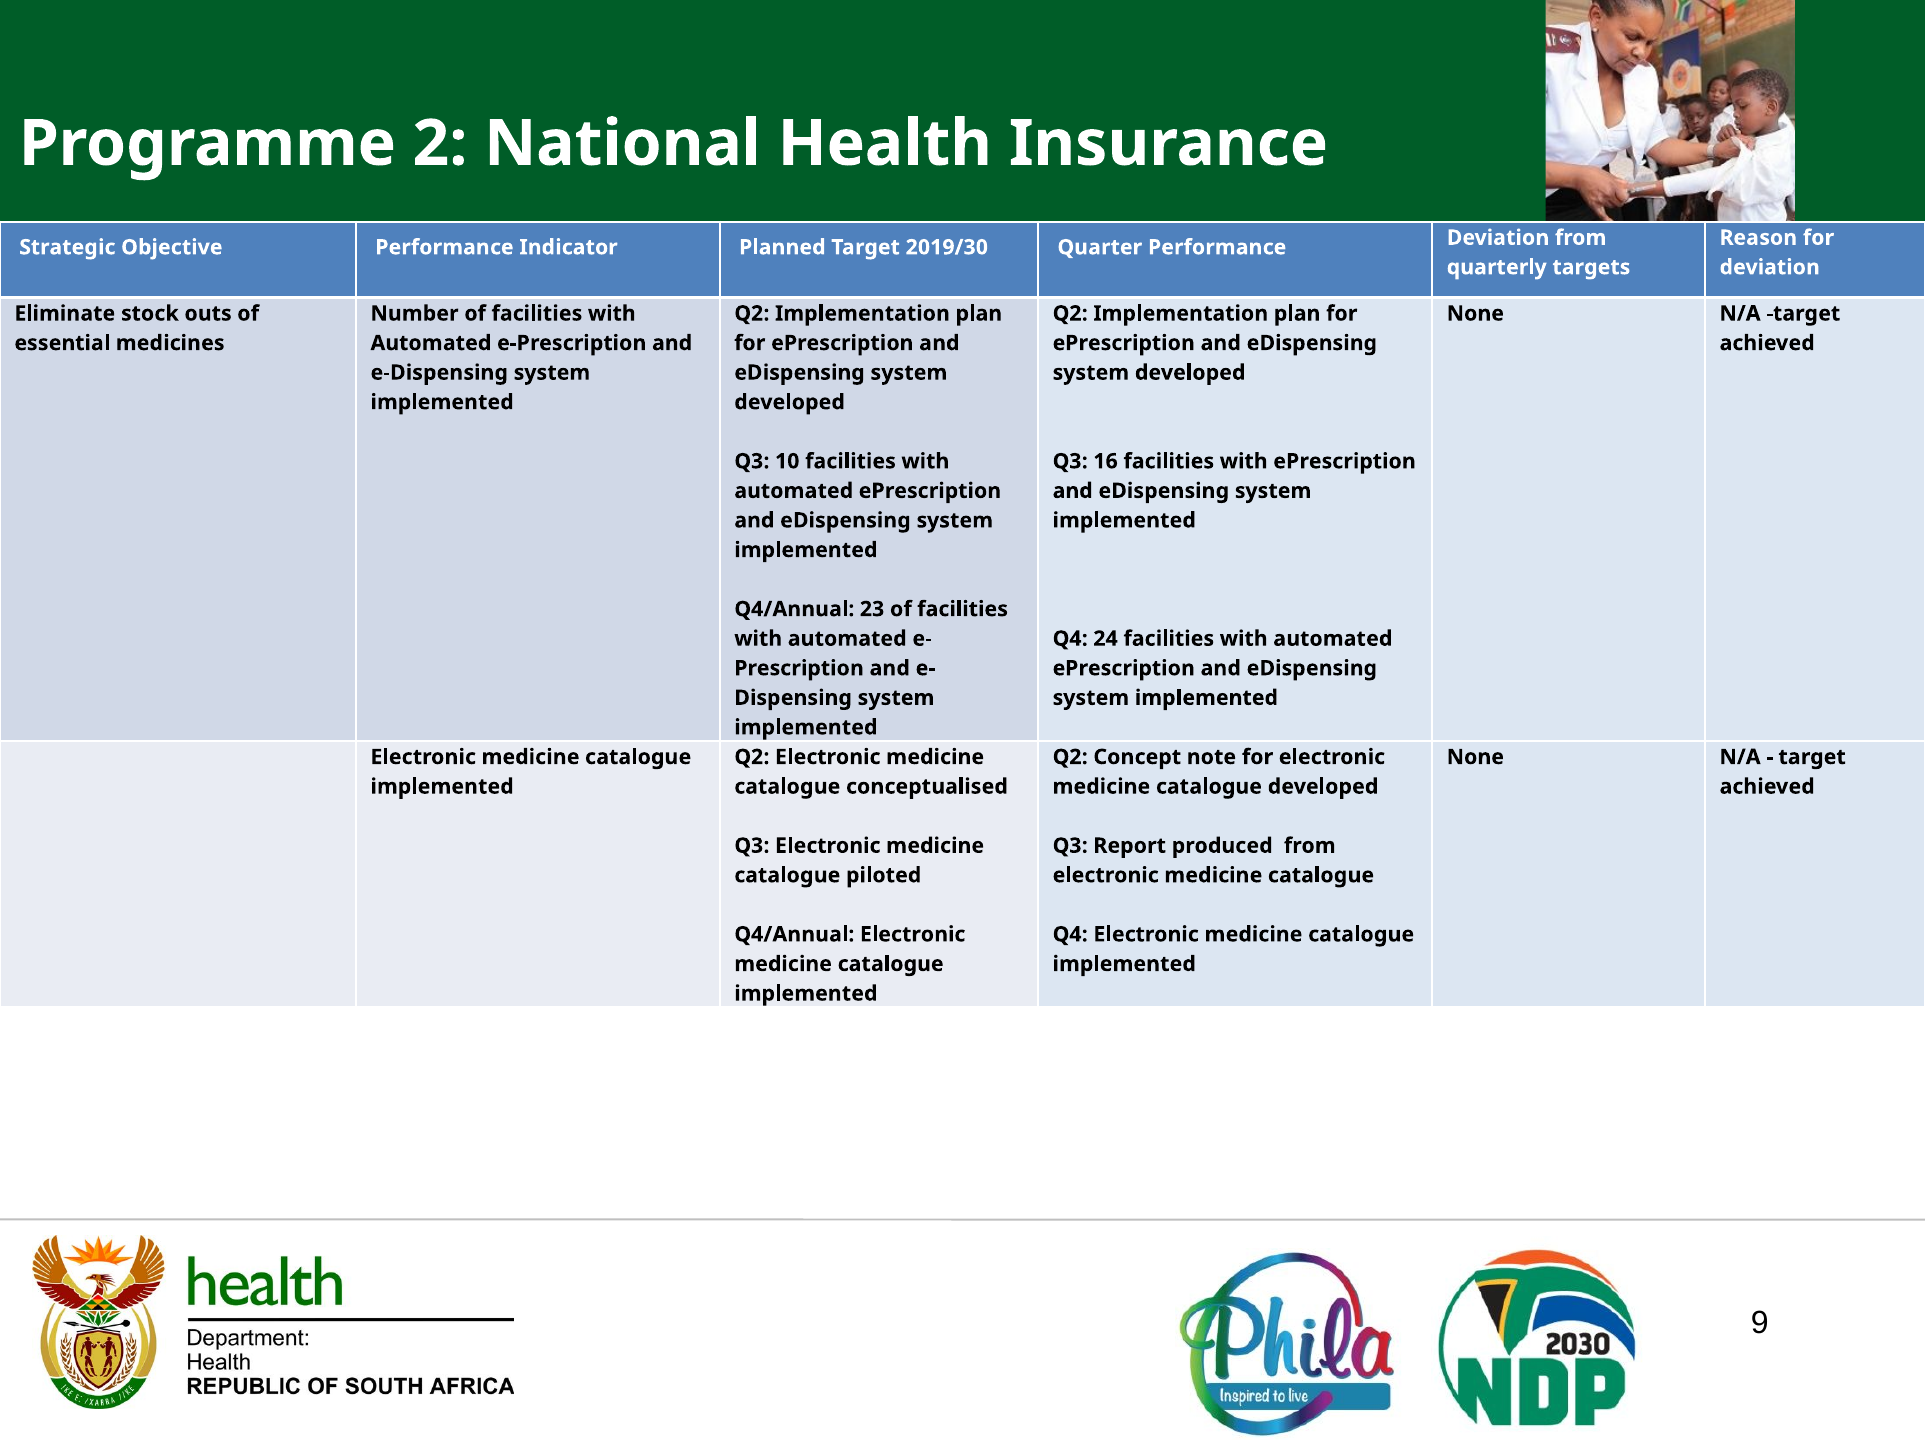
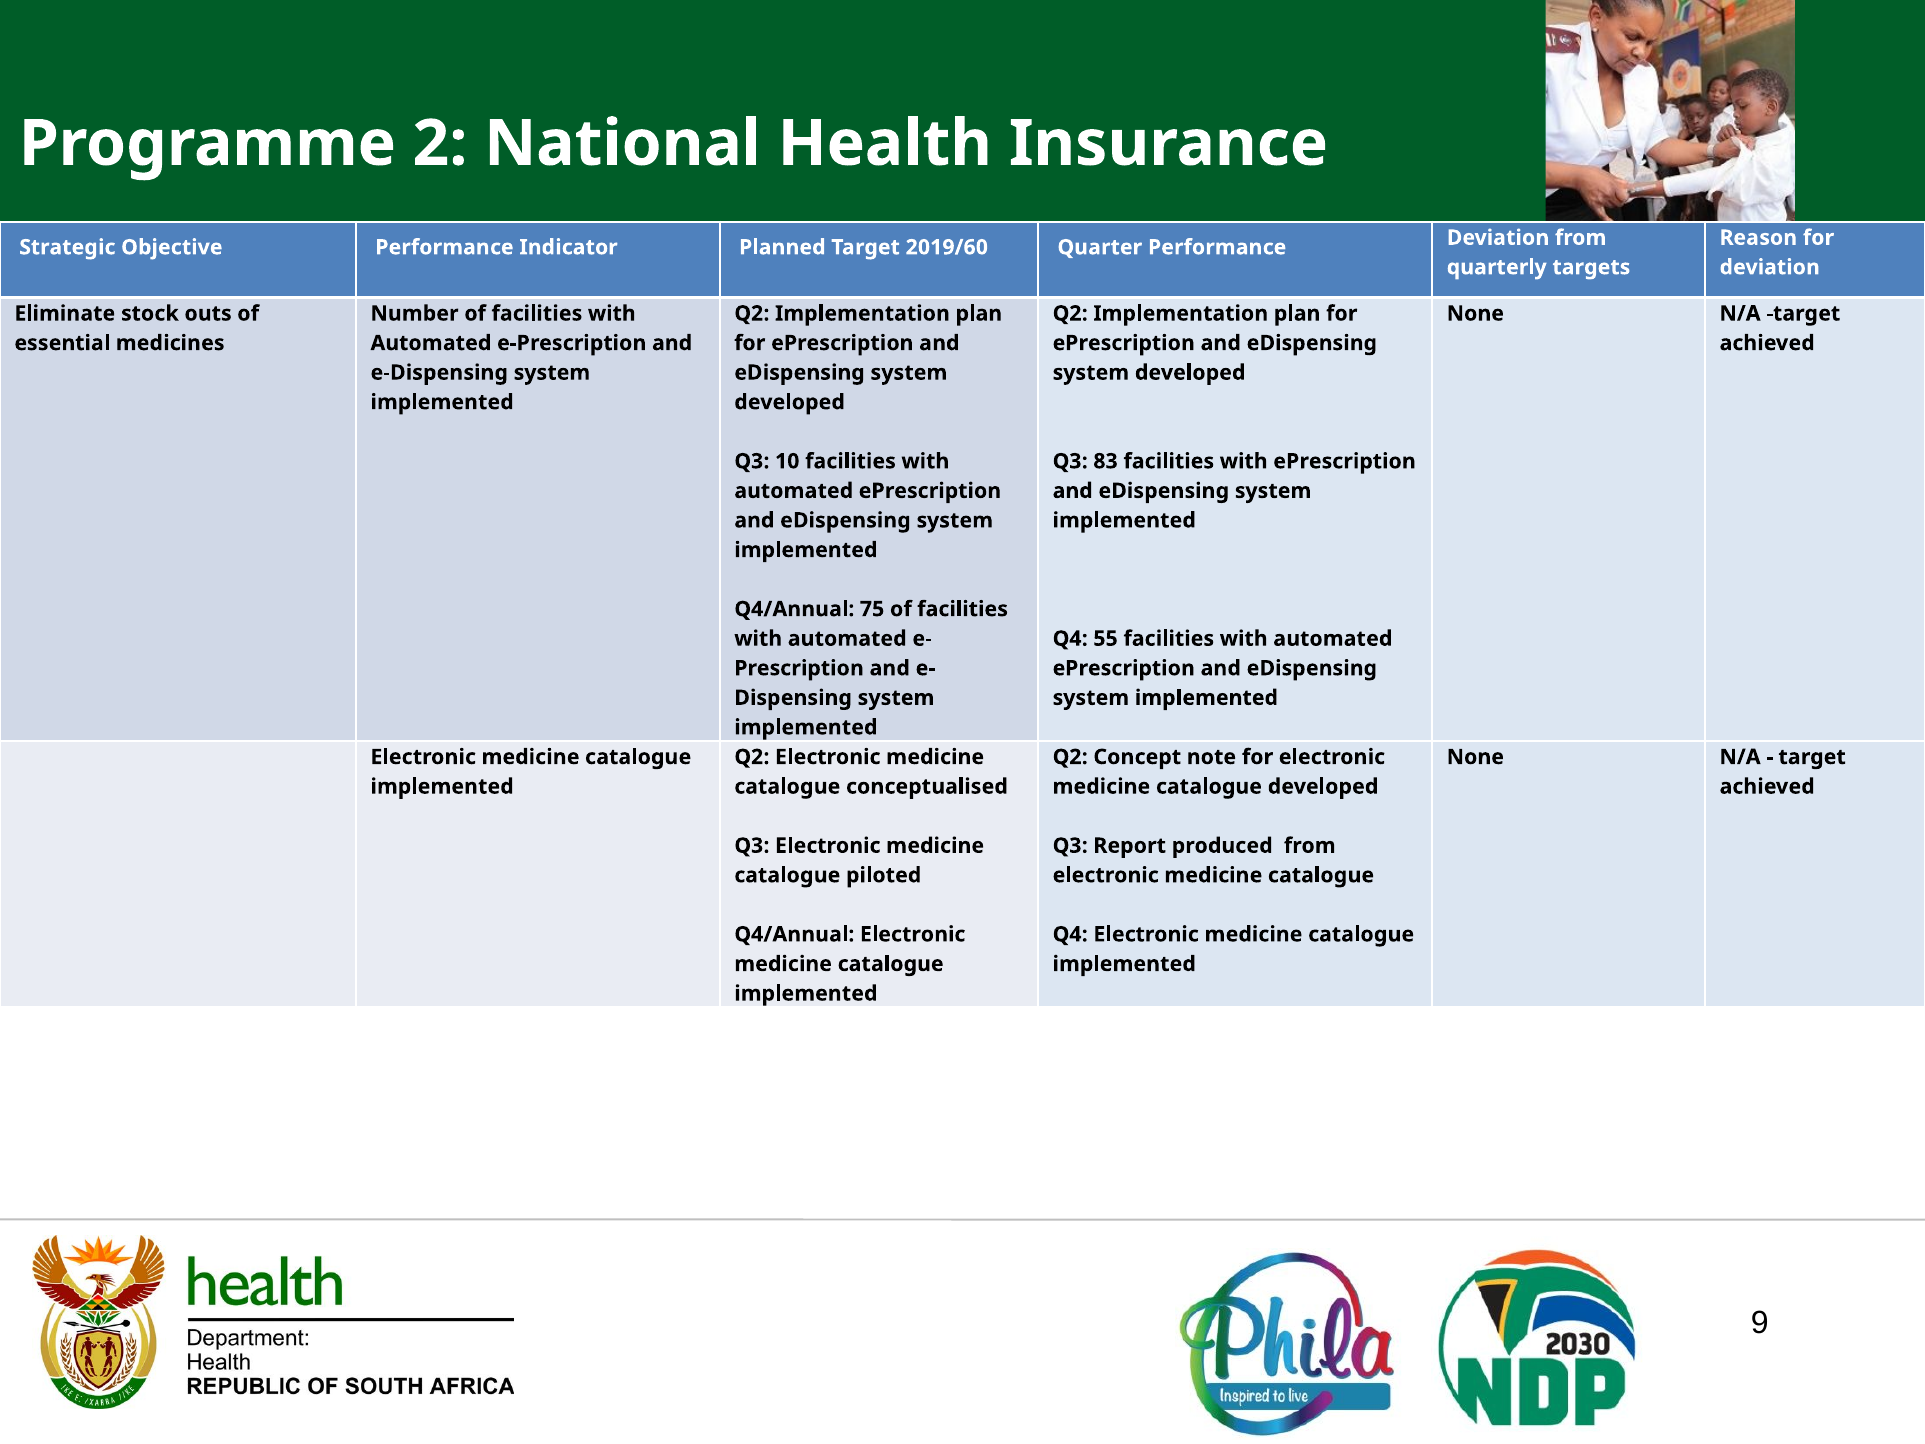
2019/30: 2019/30 -> 2019/60 (947, 247)
16: 16 -> 83 (1106, 461)
23: 23 -> 75 (872, 609)
24: 24 -> 55 (1106, 639)
